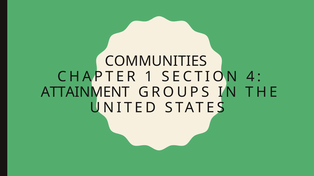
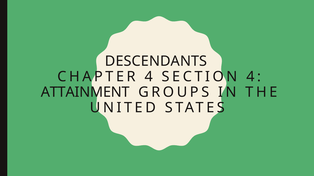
COMMUNITIES: COMMUNITIES -> DESCENDANTS (156, 61)
CHAPTER 1: 1 -> 4 (149, 77)
